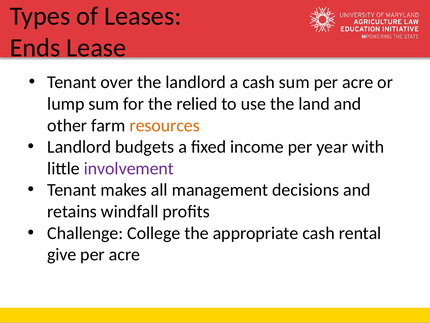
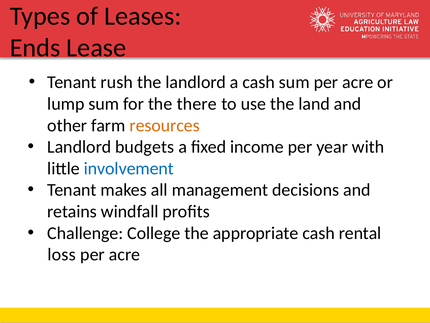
over: over -> rush (117, 82)
relied: relied -> there (197, 104)
involvement colour: purple -> blue (129, 168)
give: give -> loss (62, 254)
